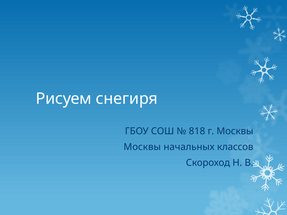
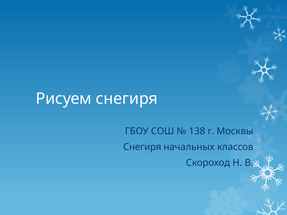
818: 818 -> 138 (197, 131)
Москвы: Москвы -> Снегиря (142, 147)
